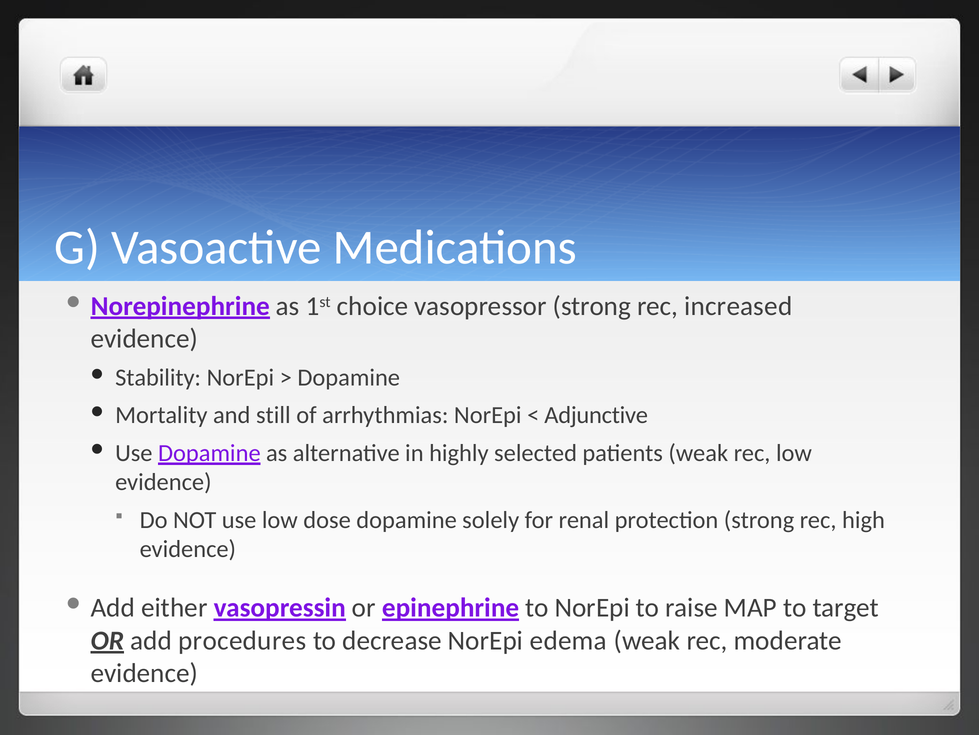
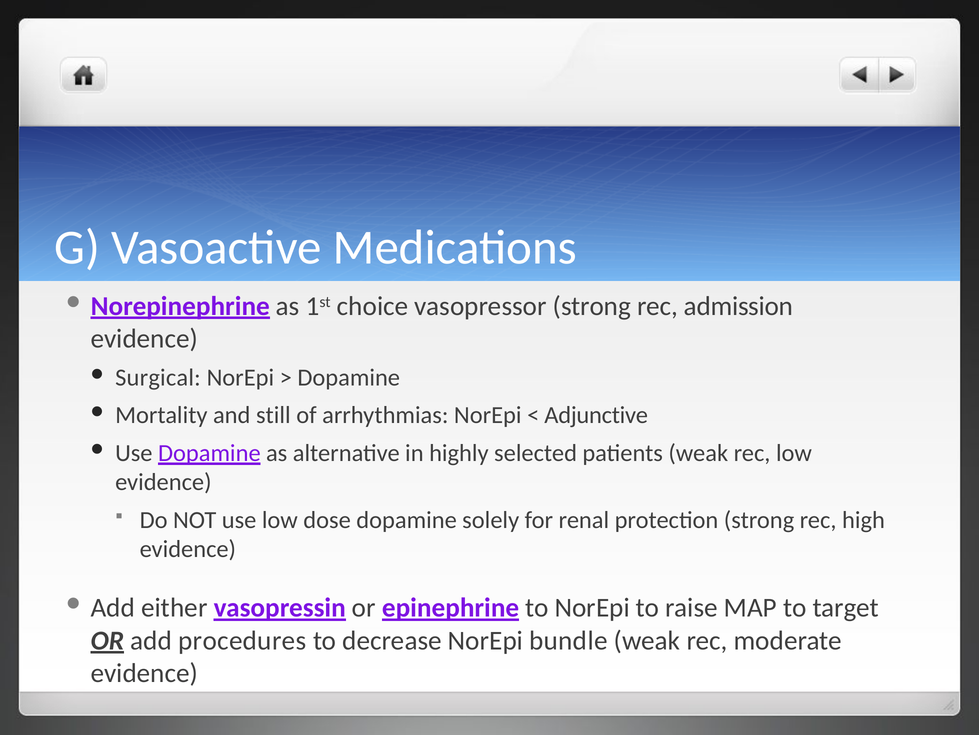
increased: increased -> admission (739, 306)
Stability: Stability -> Surgical (158, 377)
edema: edema -> bundle (568, 640)
